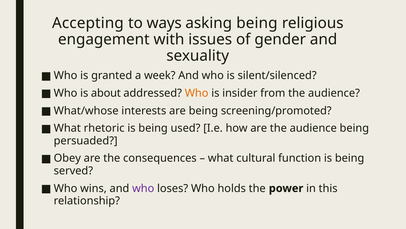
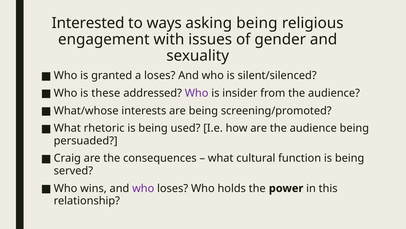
Accepting: Accepting -> Interested (88, 23)
a week: week -> loses (160, 75)
about: about -> these (106, 93)
Who colour: orange -> purple (197, 93)
Obey: Obey -> Craig (67, 158)
